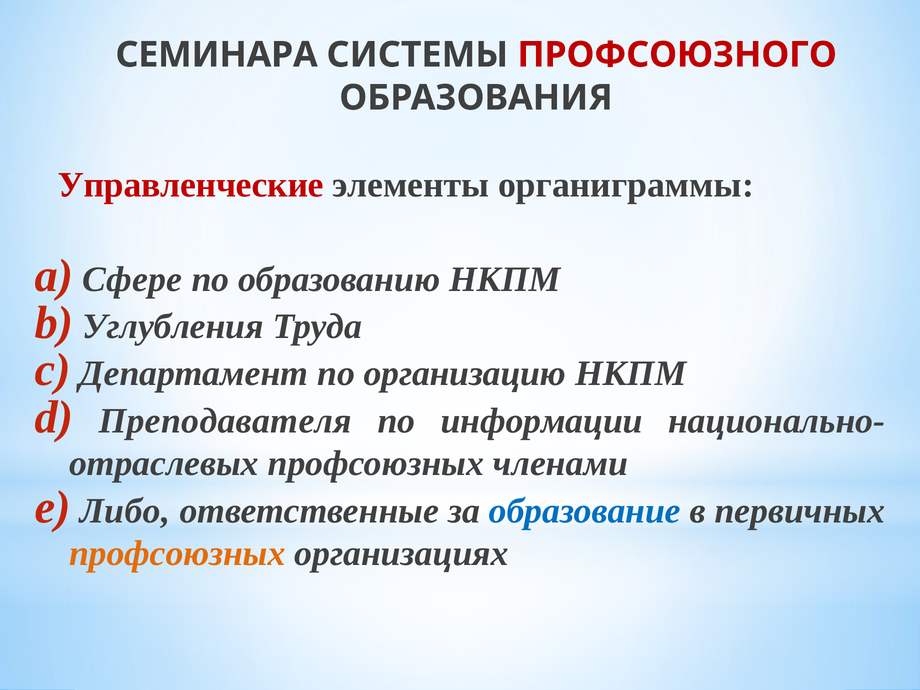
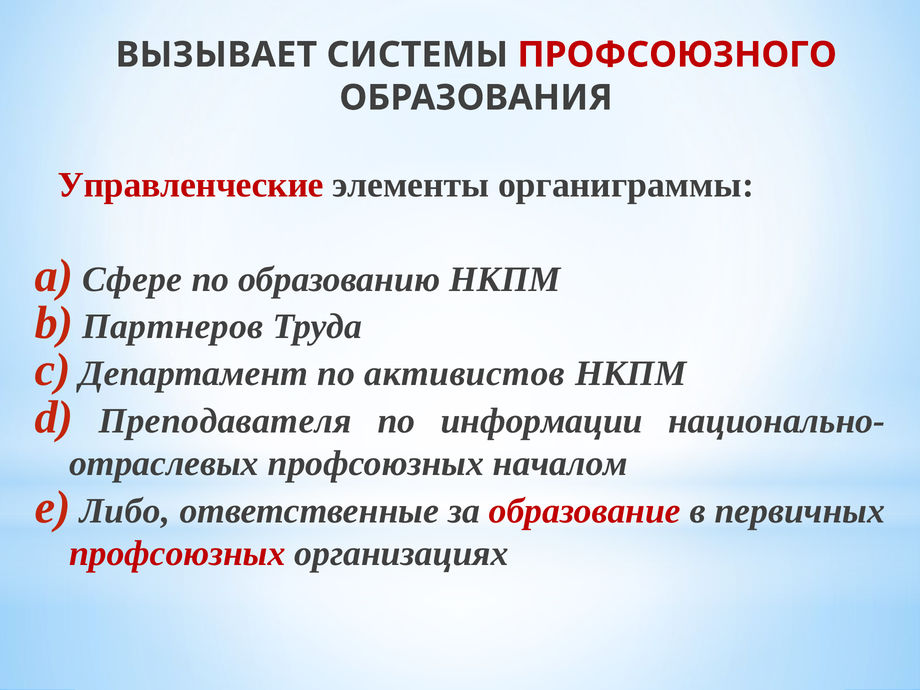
СЕМИНАРА: СЕМИНАРА -> ВЫЗЫВАЕТ (216, 55)
Углубления: Углубления -> Партнеров (173, 326)
организацию: организацию -> активистов (465, 374)
членами: членами -> началом (560, 464)
образование colour: blue -> red (585, 511)
профсоюзных colour: orange -> red (177, 554)
